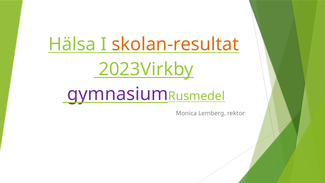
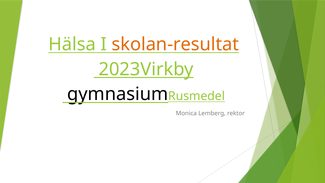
gymnasium colour: purple -> black (118, 94)
